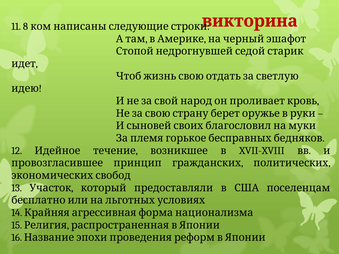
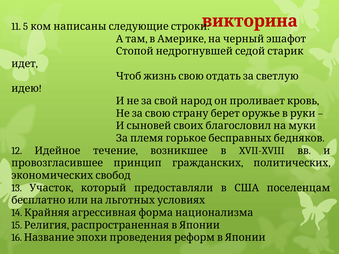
8: 8 -> 5 (25, 27)
